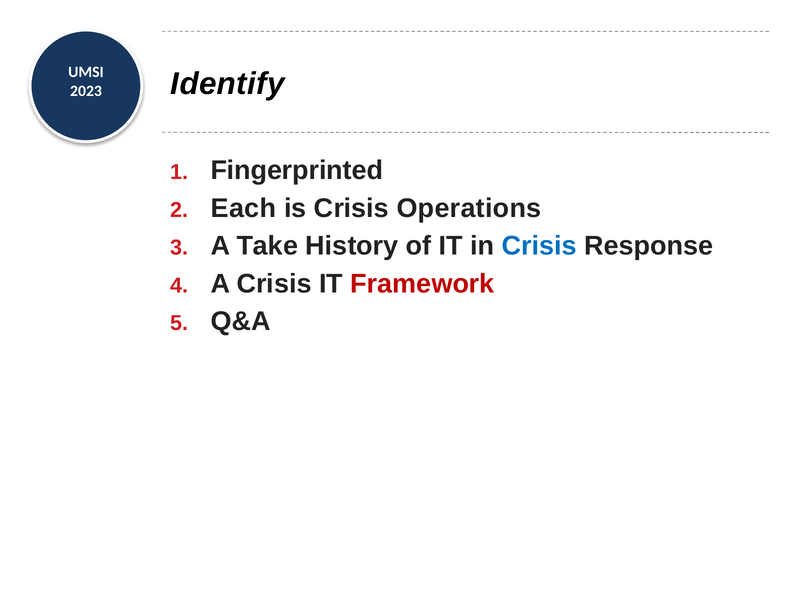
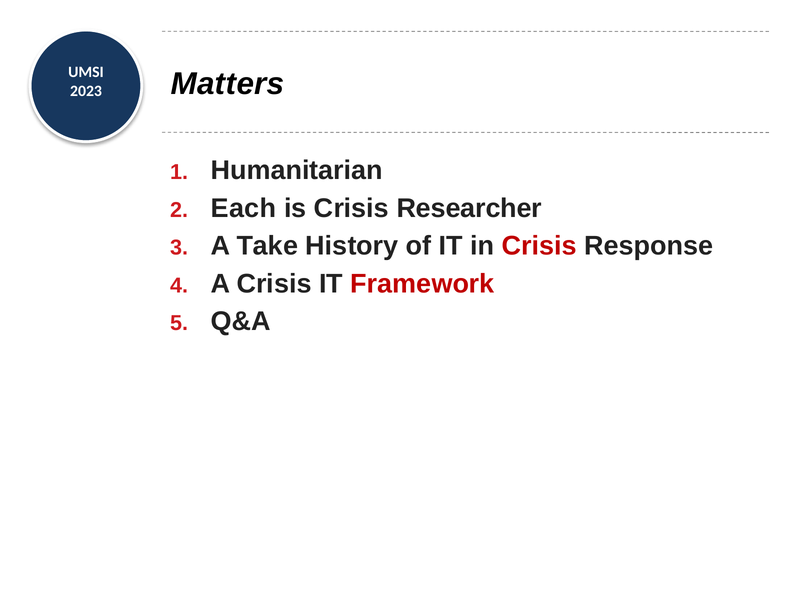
Identify: Identify -> Matters (228, 84)
Fingerprinted: Fingerprinted -> Humanitarian (297, 171)
Operations: Operations -> Researcher (469, 208)
Crisis colour: blue -> red (539, 246)
